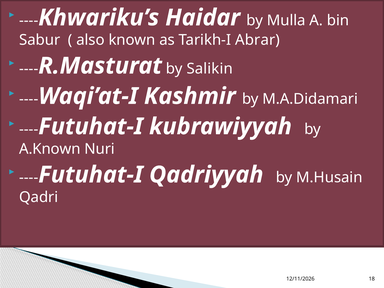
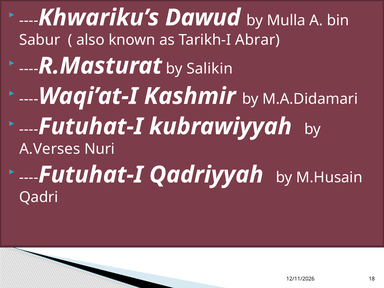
Haidar: Haidar -> Dawud (203, 18)
A.Known: A.Known -> A.Verses (50, 149)
